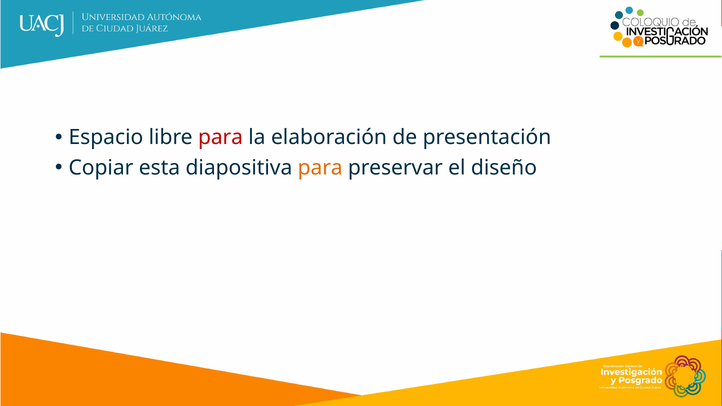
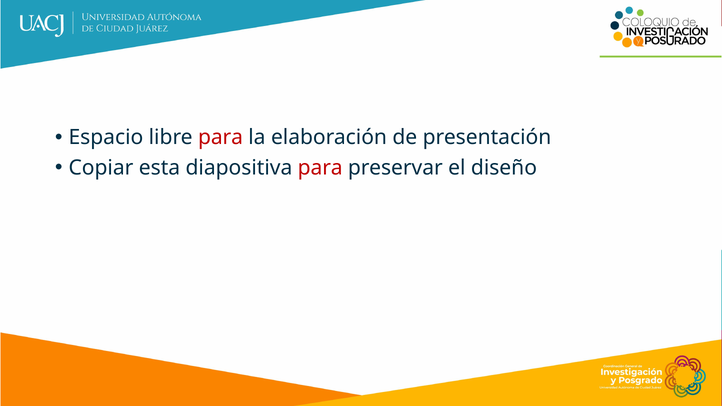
para colour: orange -> red (320, 168)
